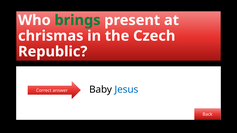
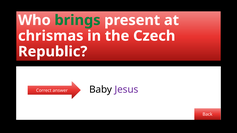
Jesus colour: blue -> purple (126, 90)
